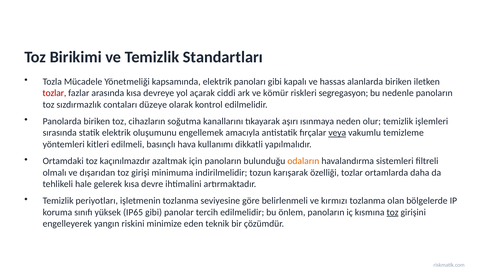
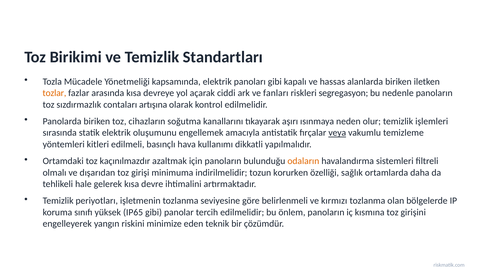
tozlar colour: red -> orange (54, 93)
kömür: kömür -> fanları (276, 93)
düzeye: düzeye -> artışına (153, 105)
karışarak: karışarak -> korurken (291, 173)
özelliği tozlar: tozlar -> sağlık (352, 173)
toz underline: present -> none (393, 212)
